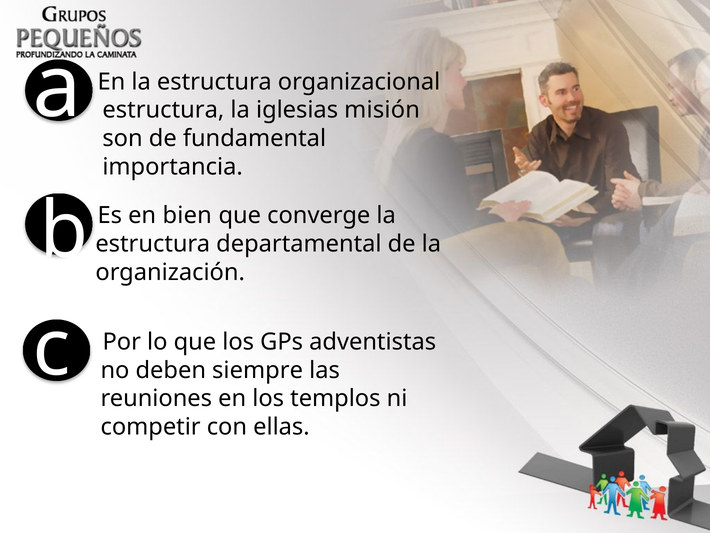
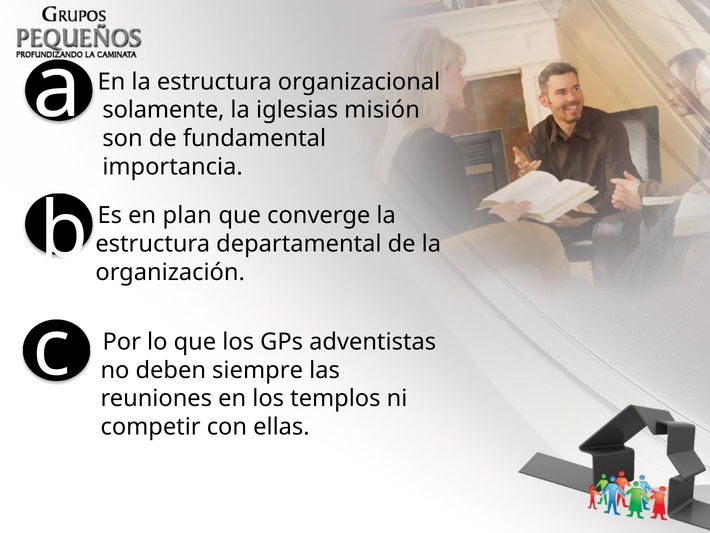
estructura: estructura -> solamente (163, 110)
bien: bien -> plan (187, 215)
